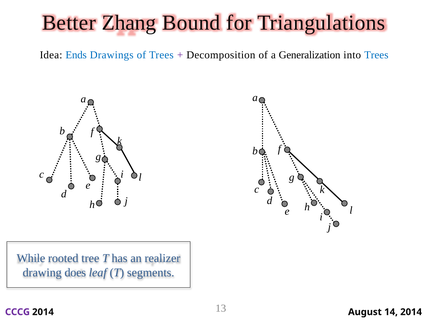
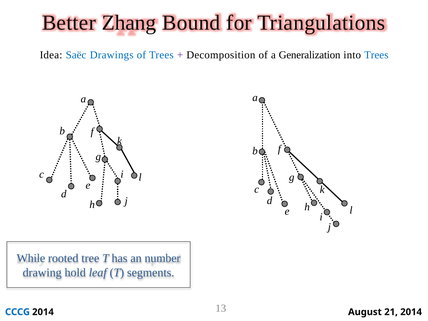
Ends: Ends -> Saëc (76, 55)
realizer: realizer -> number (163, 258)
does: does -> hold (75, 272)
CCCG colour: purple -> blue (17, 312)
14: 14 -> 21 (391, 312)
